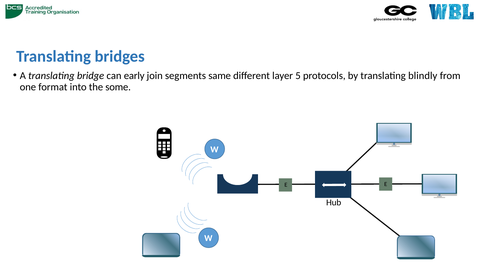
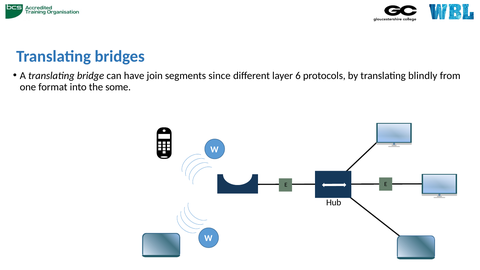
early: early -> have (134, 76)
same: same -> since (220, 76)
5: 5 -> 6 (298, 76)
